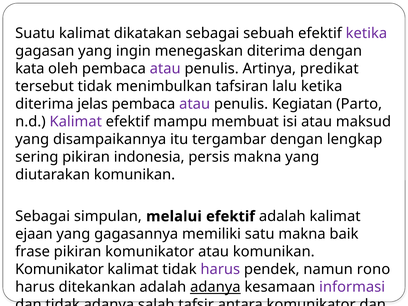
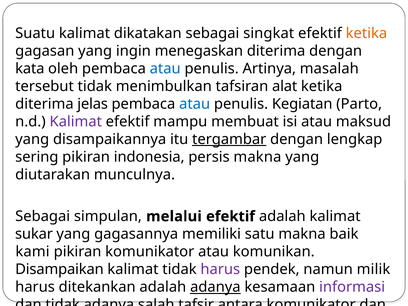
sebuah: sebuah -> singkat (269, 33)
ketika colour: purple -> orange (366, 33)
atau colour: purple -> blue (165, 68)
predikat: predikat -> masalah (329, 68)
lalu: lalu -> alat (285, 86)
atau colour: purple -> blue (195, 104)
tergambar underline: none -> present (229, 139)
diutarakan komunikan: komunikan -> munculnya (134, 174)
ejaan: ejaan -> sukar (34, 234)
frase: frase -> kami (32, 252)
Komunikator: Komunikator -> Disampaikan (59, 269)
rono: rono -> milik (374, 269)
